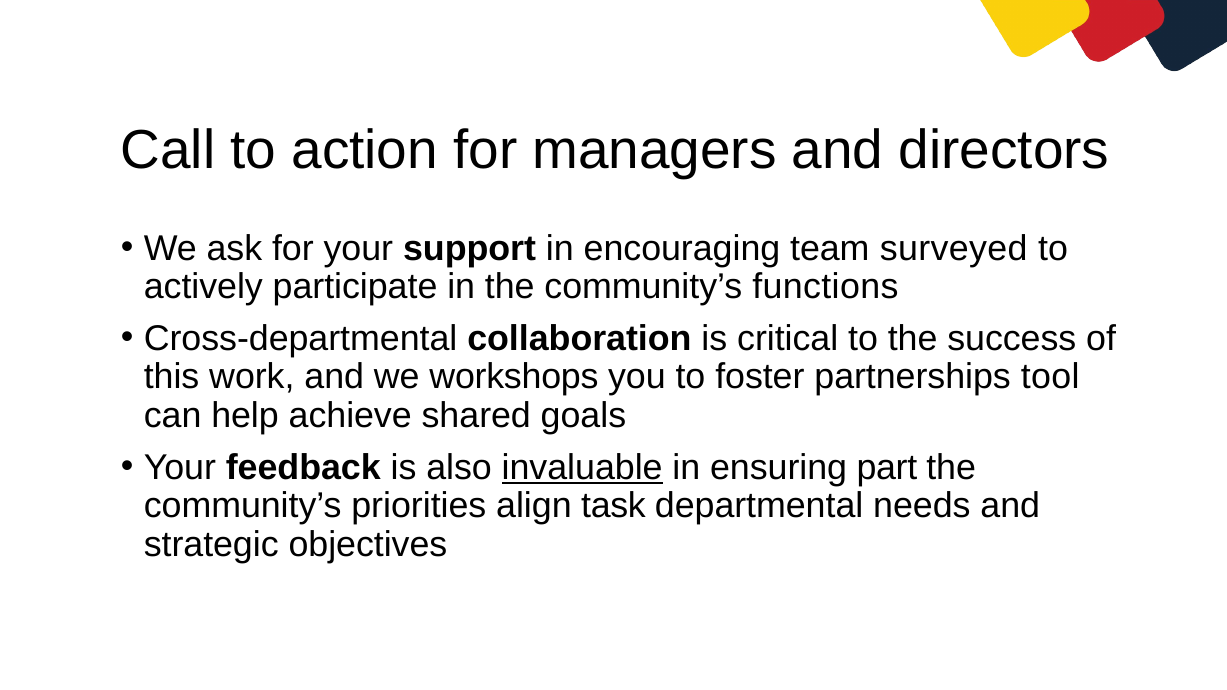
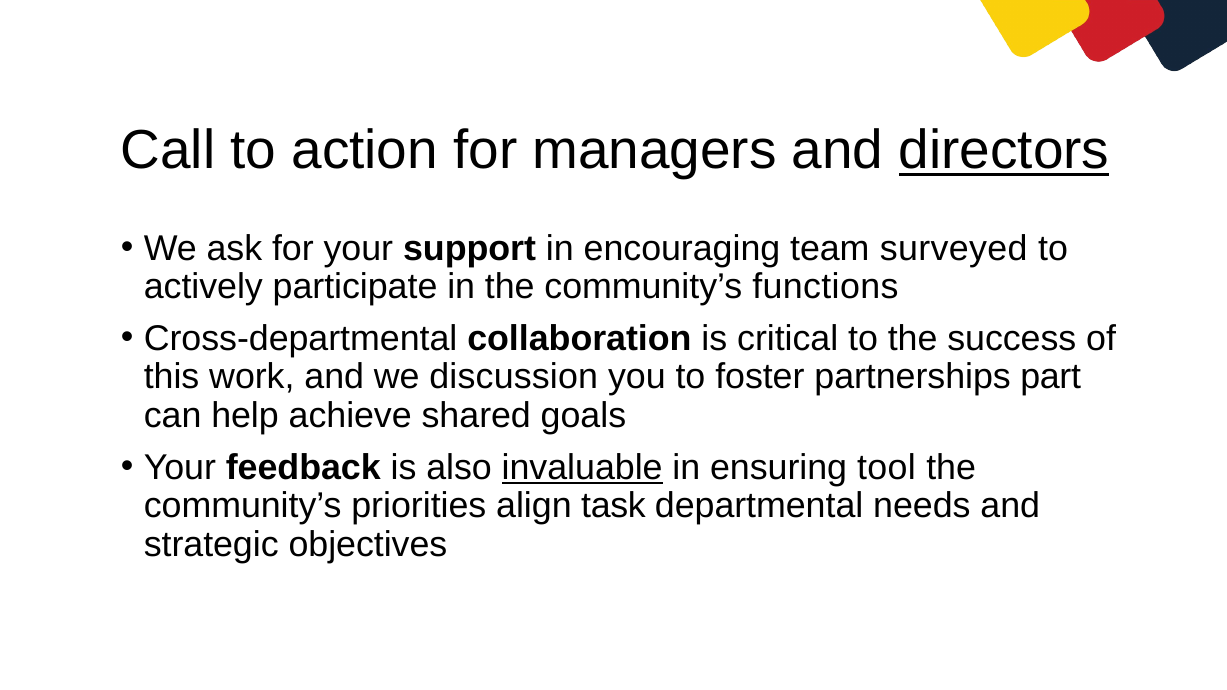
directors underline: none -> present (1004, 151)
workshops: workshops -> discussion (514, 377)
tool: tool -> part (1051, 377)
part: part -> tool (887, 467)
